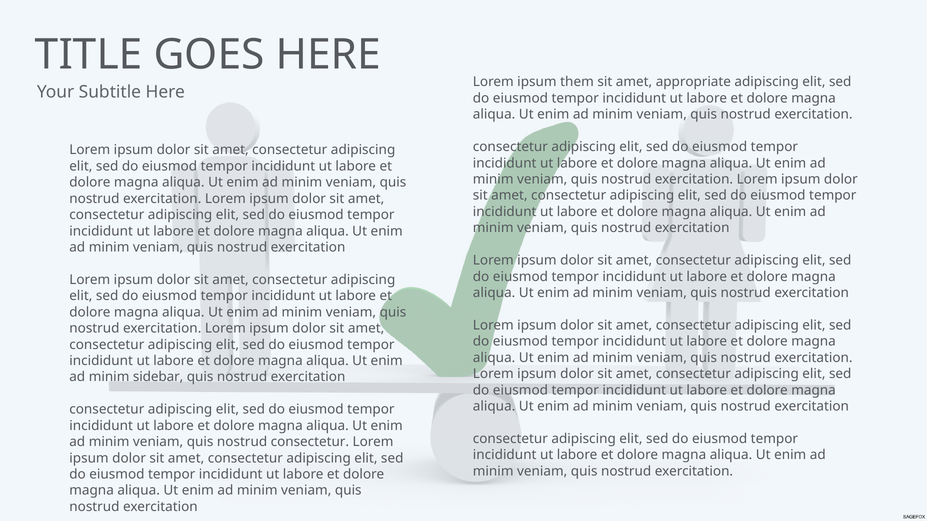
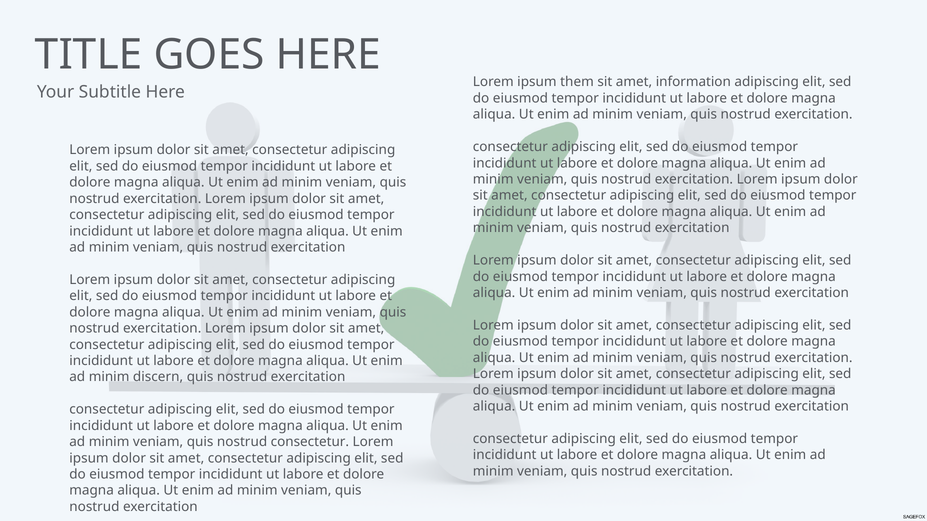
appropriate: appropriate -> information (693, 82)
sidebar: sidebar -> discern (158, 377)
